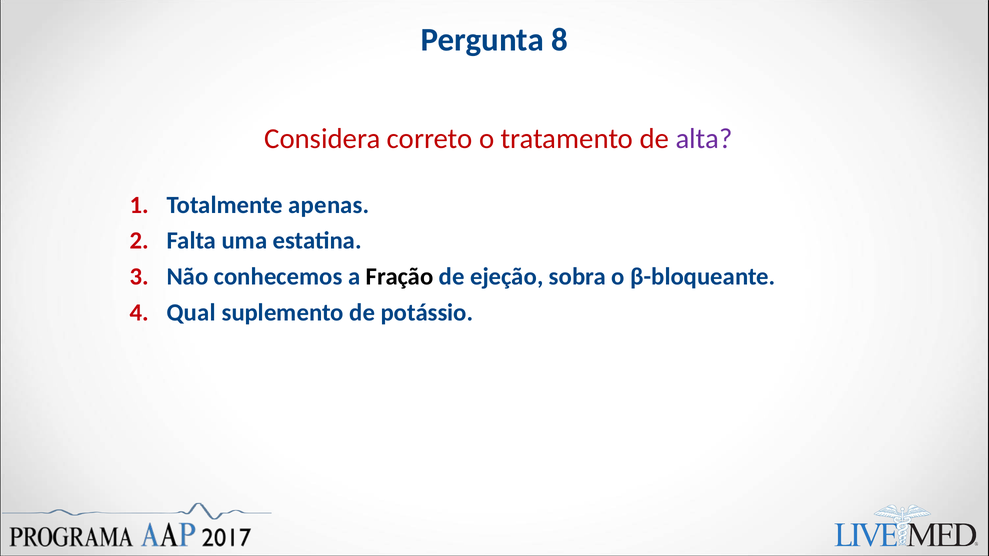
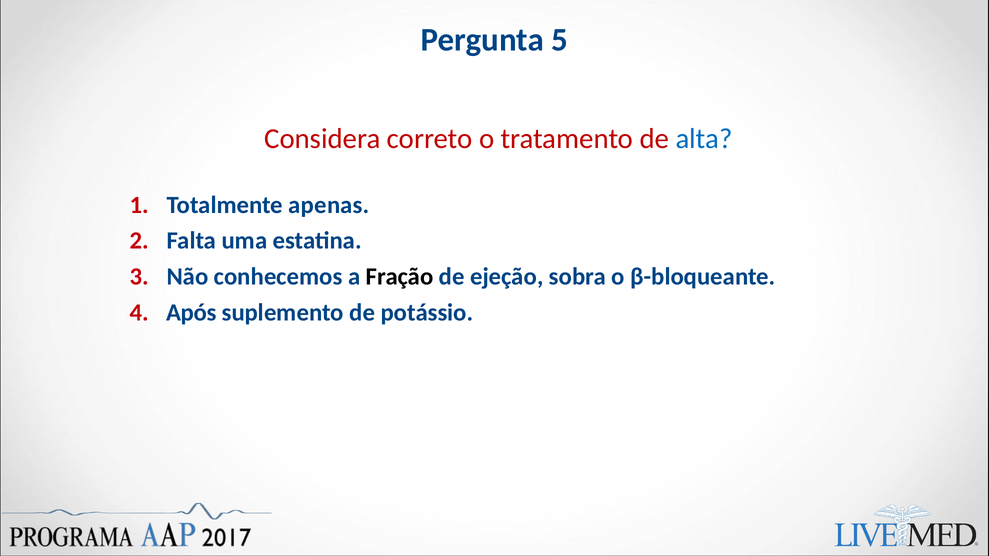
8: 8 -> 5 (560, 40)
alta colour: purple -> blue (704, 139)
Qual: Qual -> Após (191, 313)
